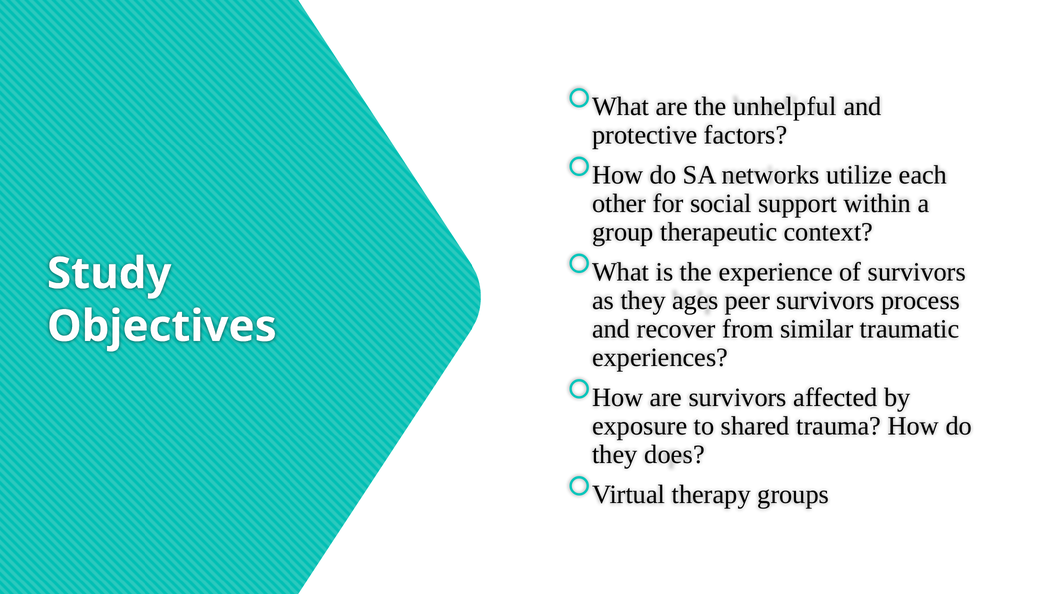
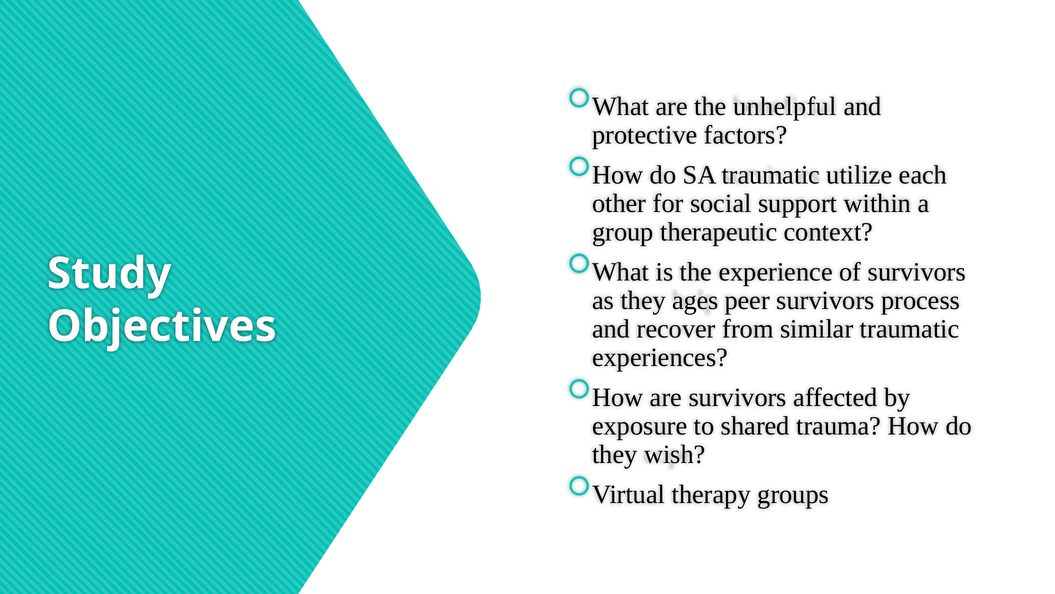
SA networks: networks -> traumatic (771, 175)
does: does -> wish (675, 454)
